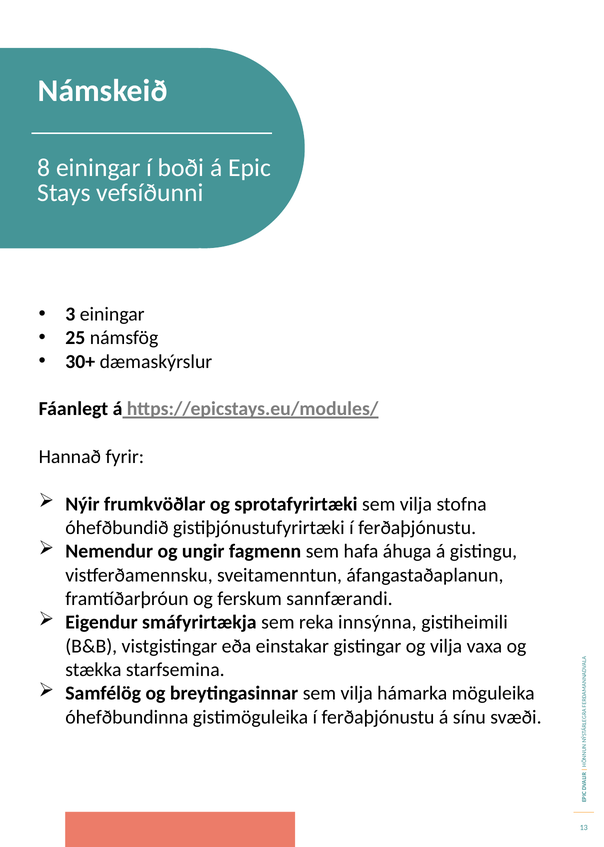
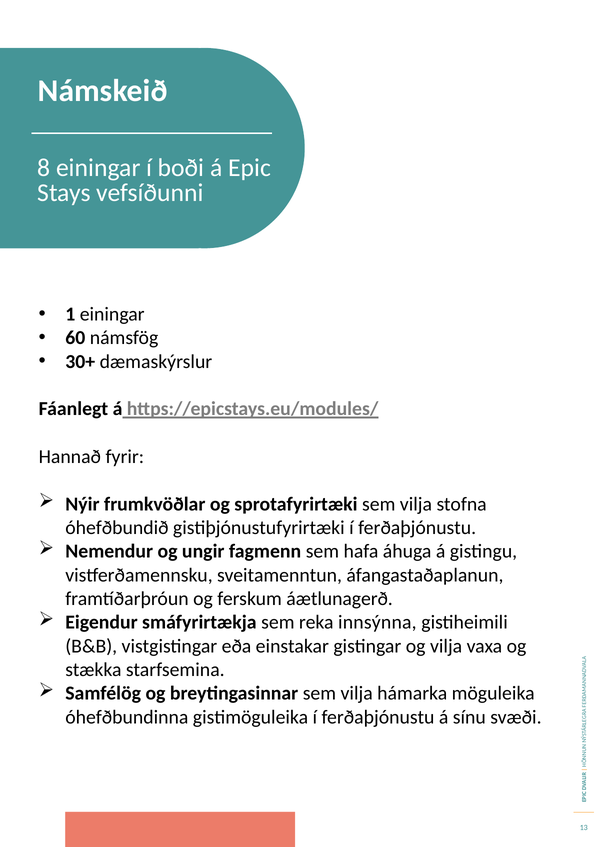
3: 3 -> 1 (70, 314)
25: 25 -> 60 (75, 338)
sannfærandi: sannfærandi -> áætlunagerð (340, 599)
